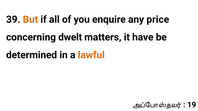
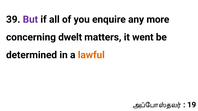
But colour: orange -> purple (30, 19)
price: price -> more (158, 19)
have: have -> went (143, 37)
